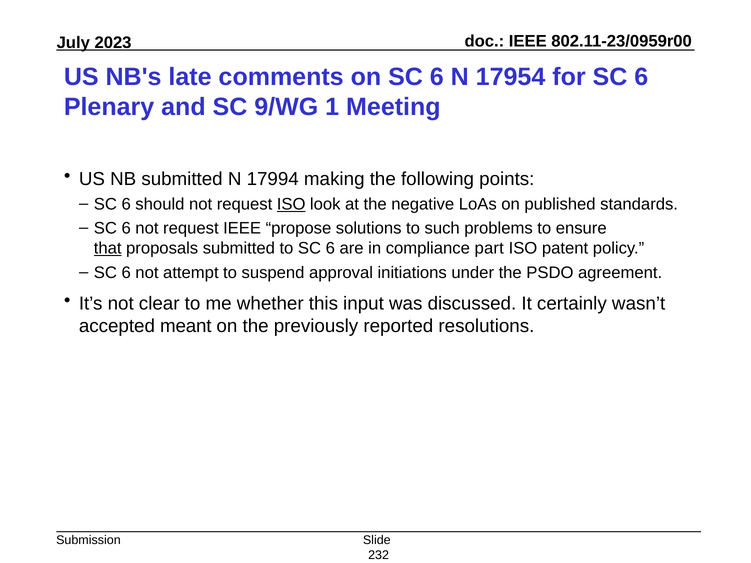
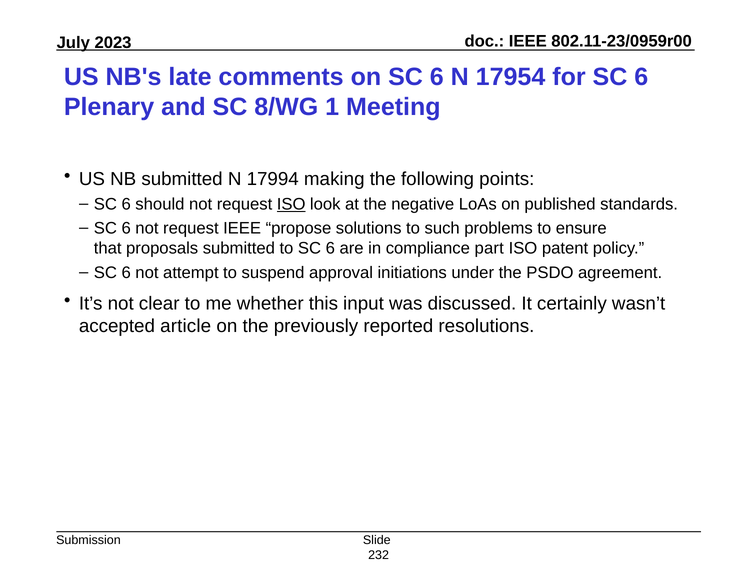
9/WG: 9/WG -> 8/WG (286, 107)
that underline: present -> none (108, 249)
meant: meant -> article (186, 326)
